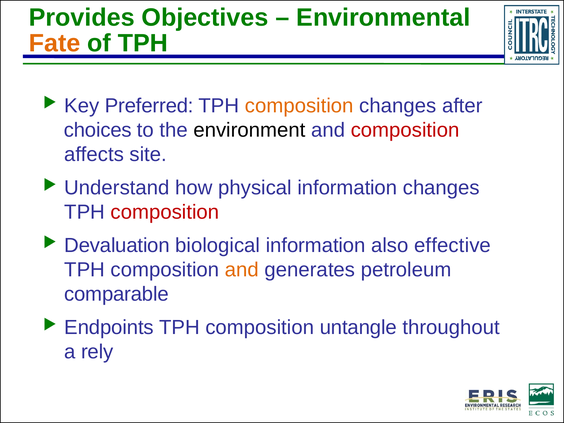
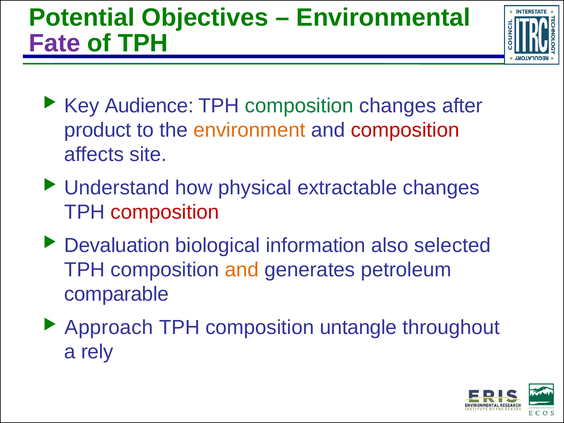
Provides: Provides -> Potential (82, 18)
Fate colour: orange -> purple (55, 43)
Preferred: Preferred -> Audience (149, 106)
composition colour: orange -> green (299, 106)
choices: choices -> product (98, 130)
environment colour: black -> orange (249, 130)
physical information: information -> extractable (347, 188)
effective: effective -> selected (453, 245)
Endpoints: Endpoints -> Approach (109, 327)
